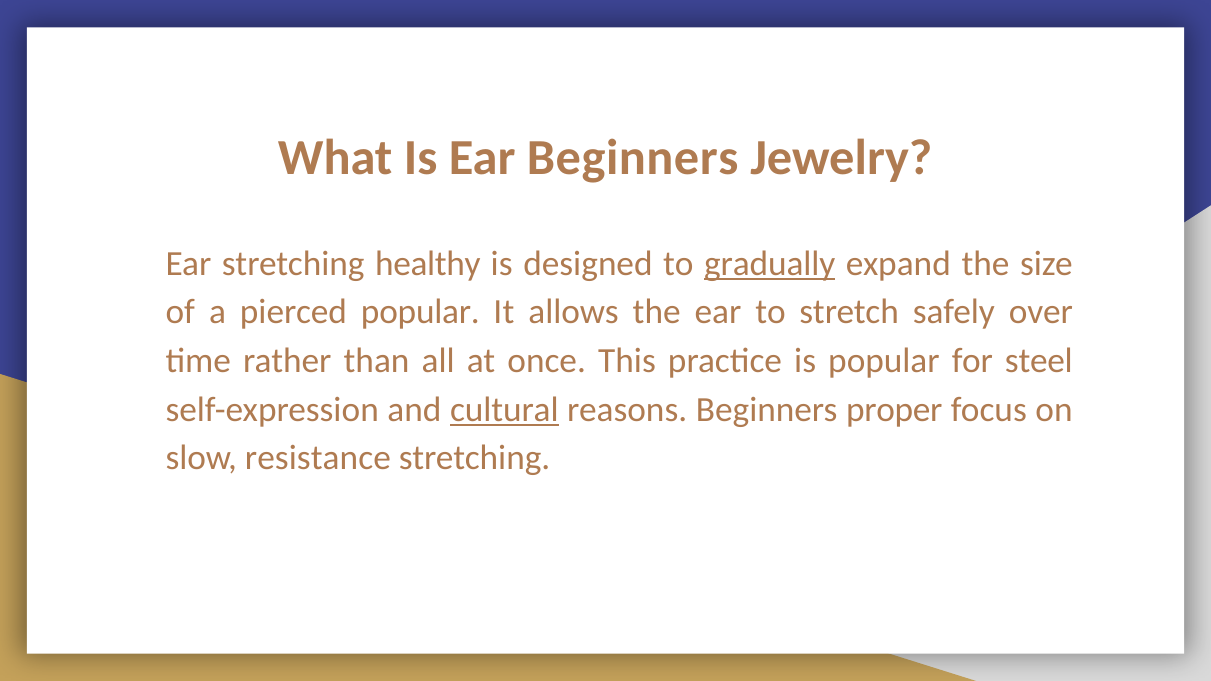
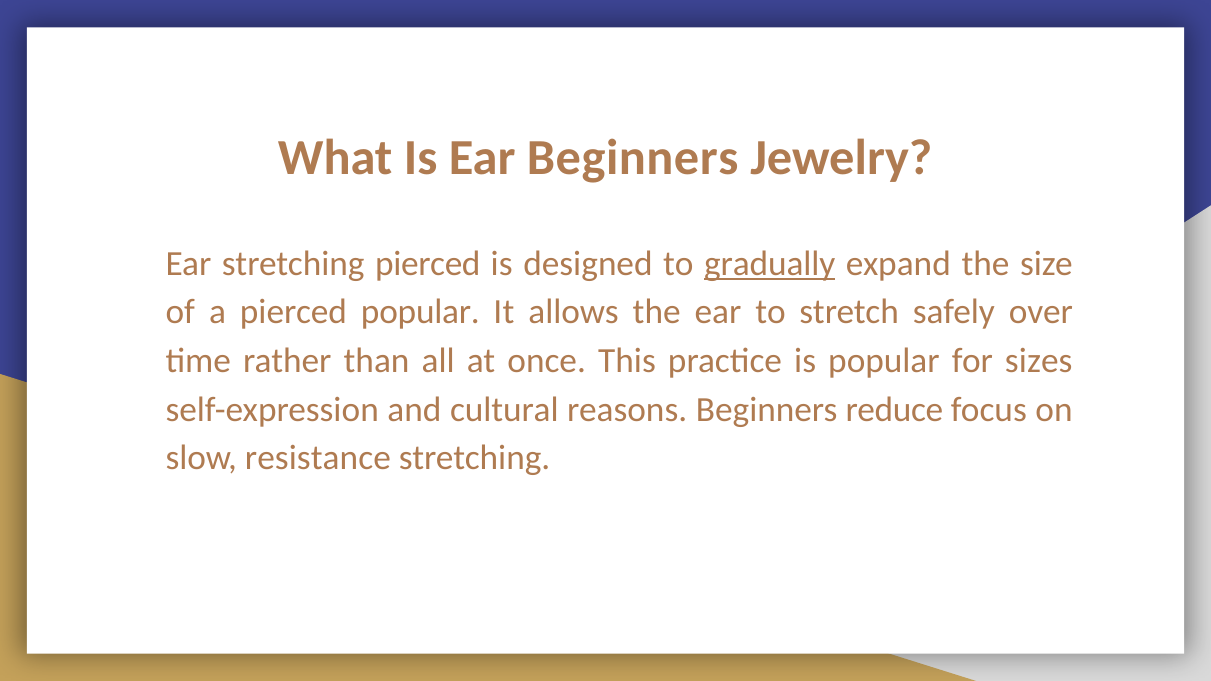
stretching healthy: healthy -> pierced (428, 264)
steel: steel -> sizes (1039, 361)
cultural underline: present -> none (504, 410)
proper: proper -> reduce (894, 410)
